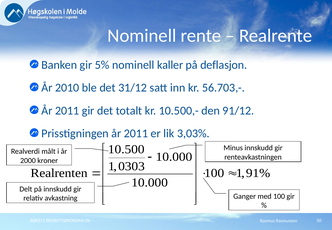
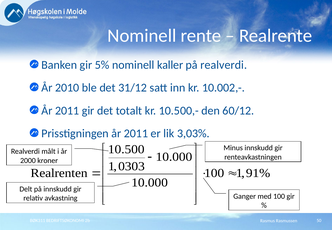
på deflasjon: deflasjon -> realverdi (224, 65)
56.703,-: 56.703,- -> 10.002,- (223, 88)
91/12: 91/12 -> 60/12 (238, 111)
